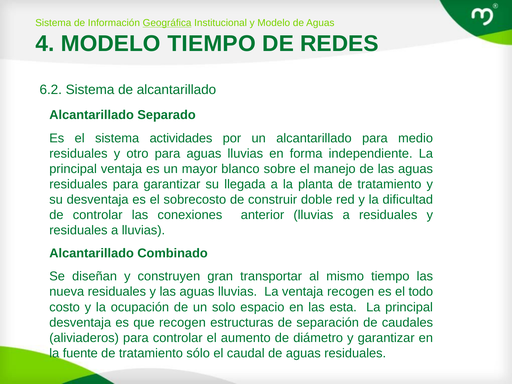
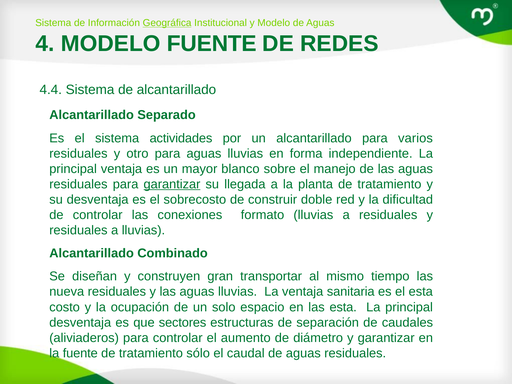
MODELO TIEMPO: TIEMPO -> FUENTE (212, 44)
6.2: 6.2 -> 4.4 (51, 90)
medio: medio -> varios (416, 138)
garantizar underline: none -> present (172, 184)
anterior: anterior -> formato (263, 215)
ventaja recogen: recogen -> sanitaria (351, 292)
el todo: todo -> esta (421, 292)
que recogen: recogen -> sectores (183, 322)
